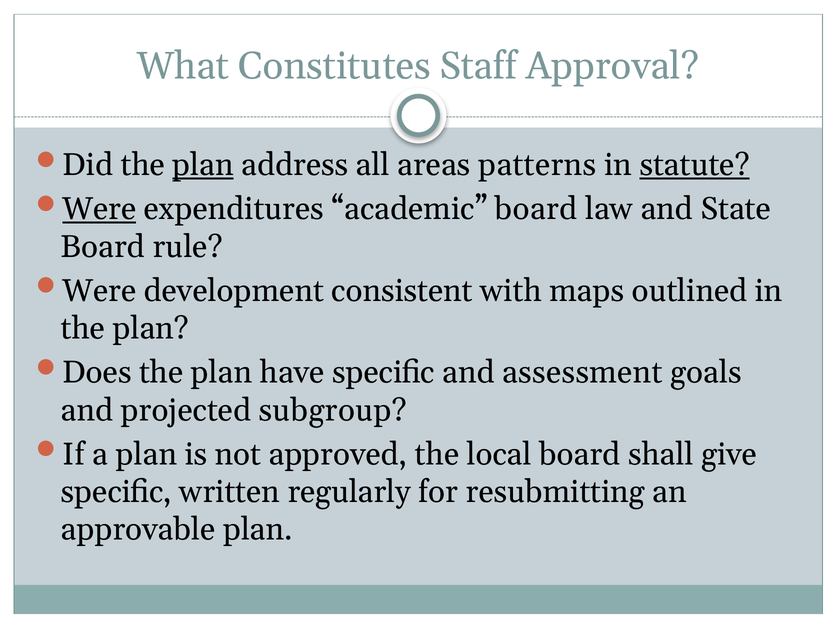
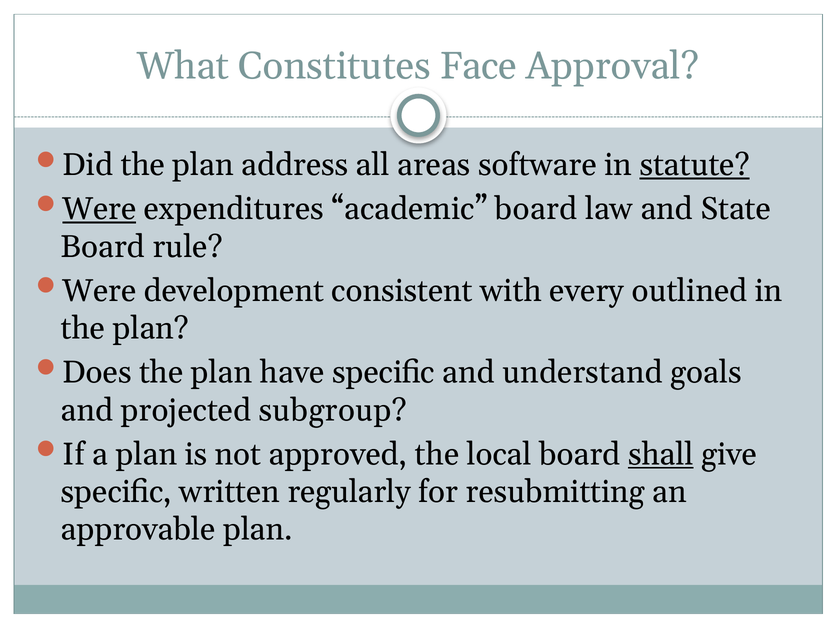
Staff: Staff -> Face (478, 66)
plan underline: present -> none (203, 165)
patterns: patterns -> software (537, 165)
maps: maps -> every (587, 291)
assessment: assessment -> understand (582, 372)
shall underline: none -> present (661, 454)
